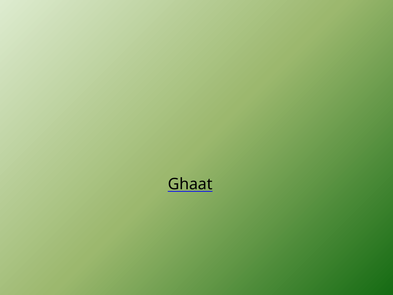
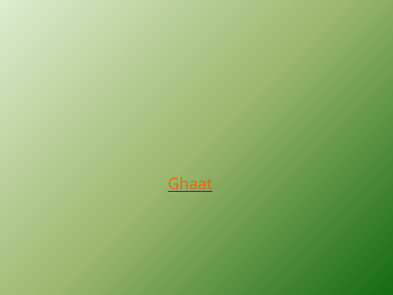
Ghaat colour: black -> orange (190, 184)
